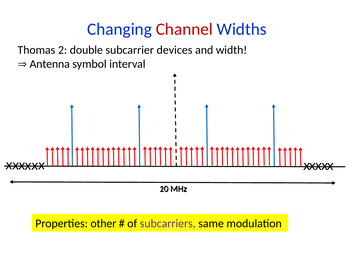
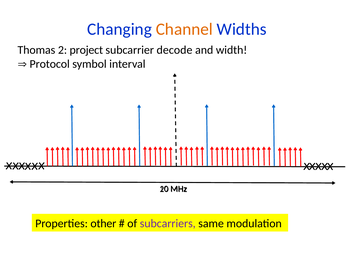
Channel colour: red -> orange (184, 29)
double: double -> project (86, 50)
devices: devices -> decode (175, 50)
Antenna: Antenna -> Protocol (50, 64)
